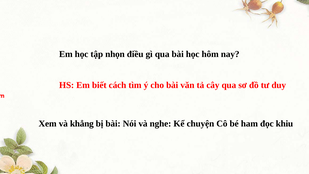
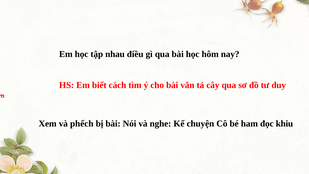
nhọn: nhọn -> nhau (115, 54)
khẳng: khẳng -> phếch (82, 124)
